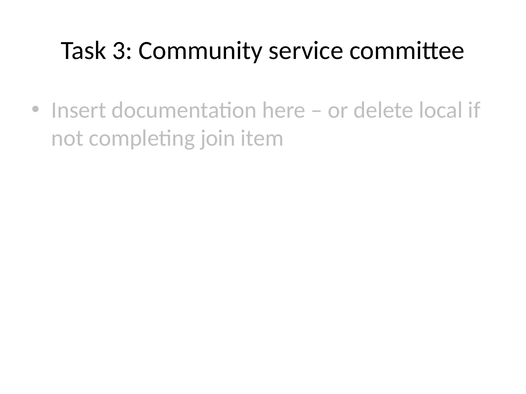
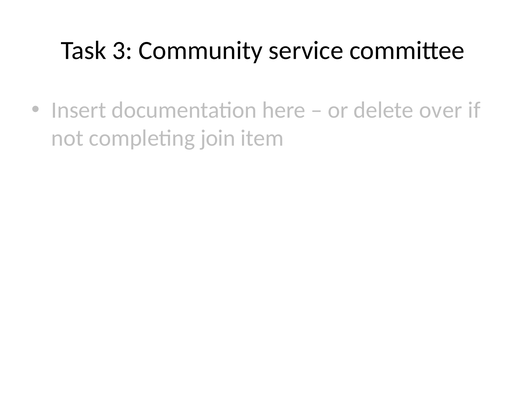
local: local -> over (441, 110)
